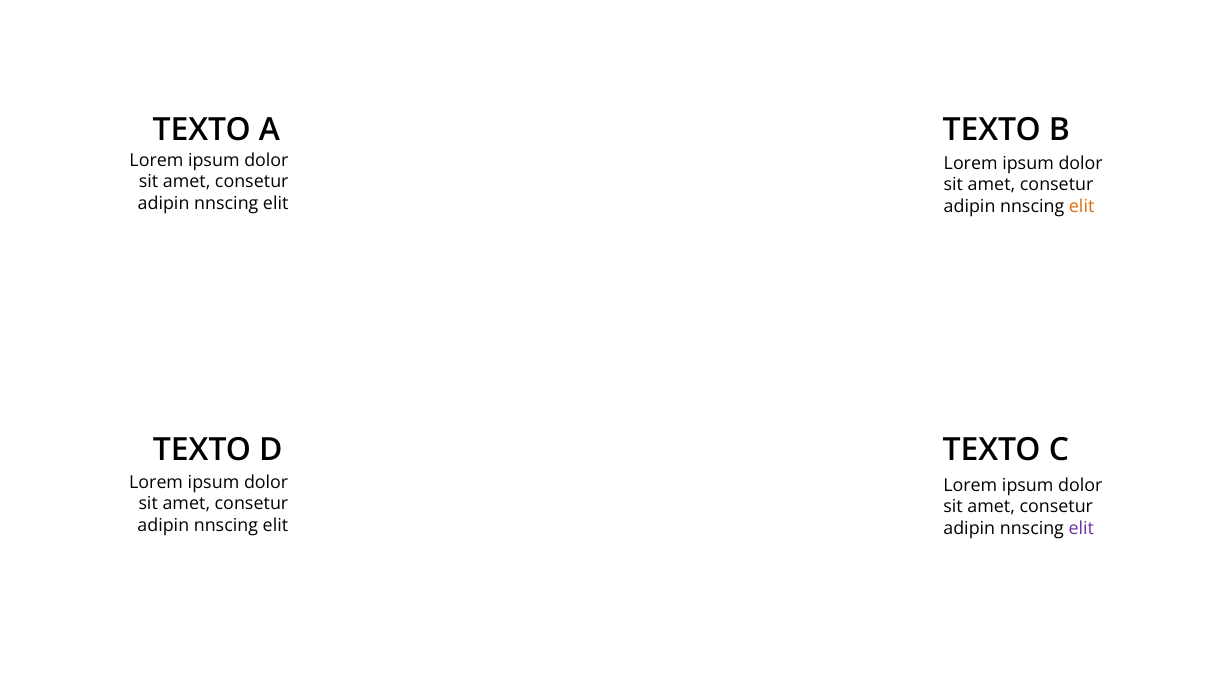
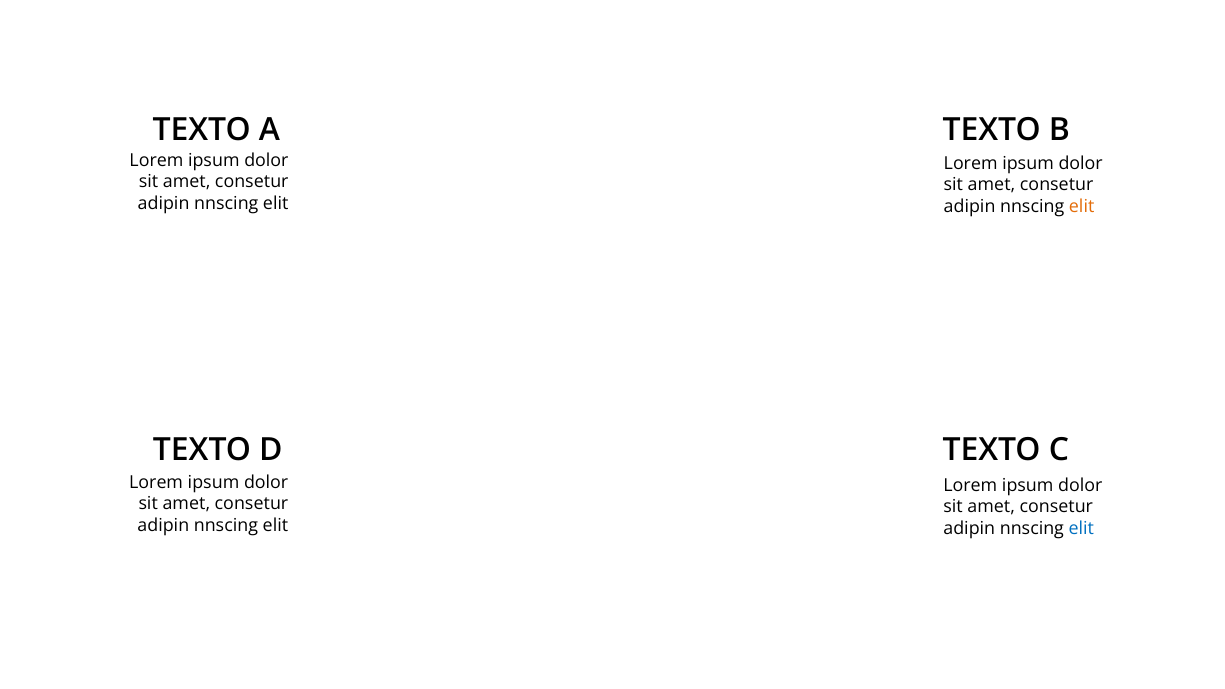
elit colour: purple -> blue (1081, 528)
